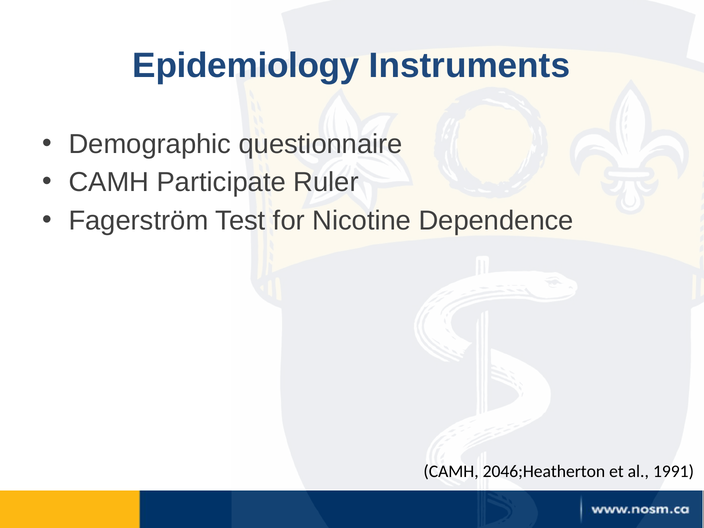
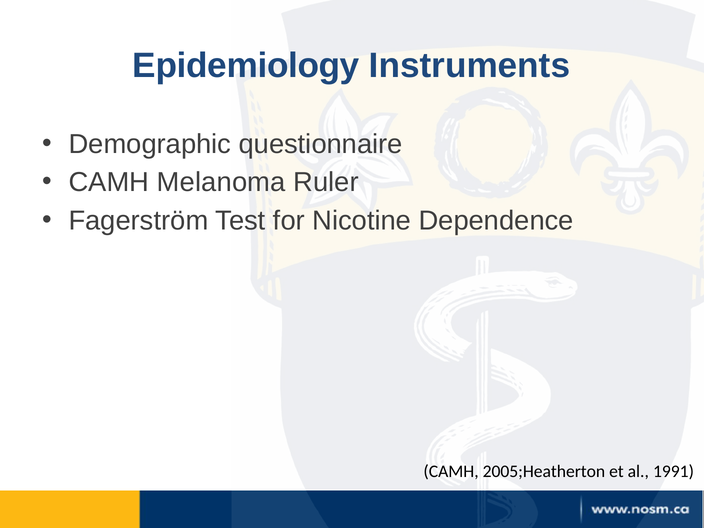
Participate: Participate -> Melanoma (221, 182)
2046;Heatherton: 2046;Heatherton -> 2005;Heatherton (544, 472)
